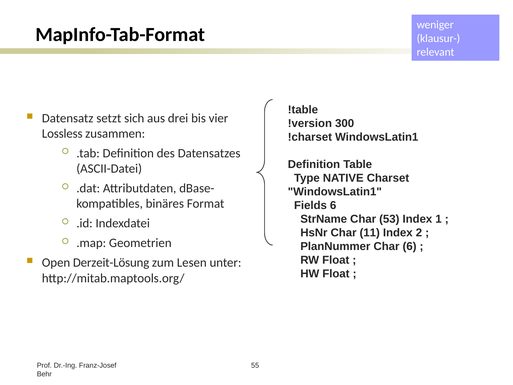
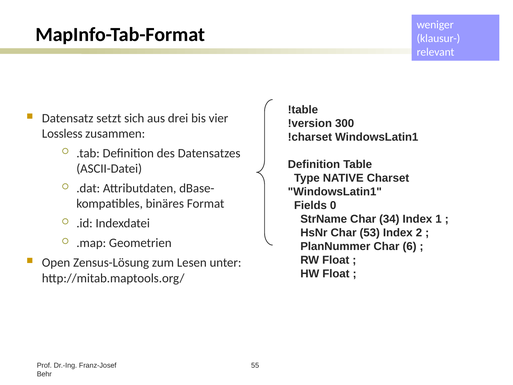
Fields 6: 6 -> 0 (333, 205)
53: 53 -> 34 (389, 219)
11: 11 -> 53 (370, 233)
Derzeit-Lösung: Derzeit-Lösung -> Zensus-Lösung (111, 263)
